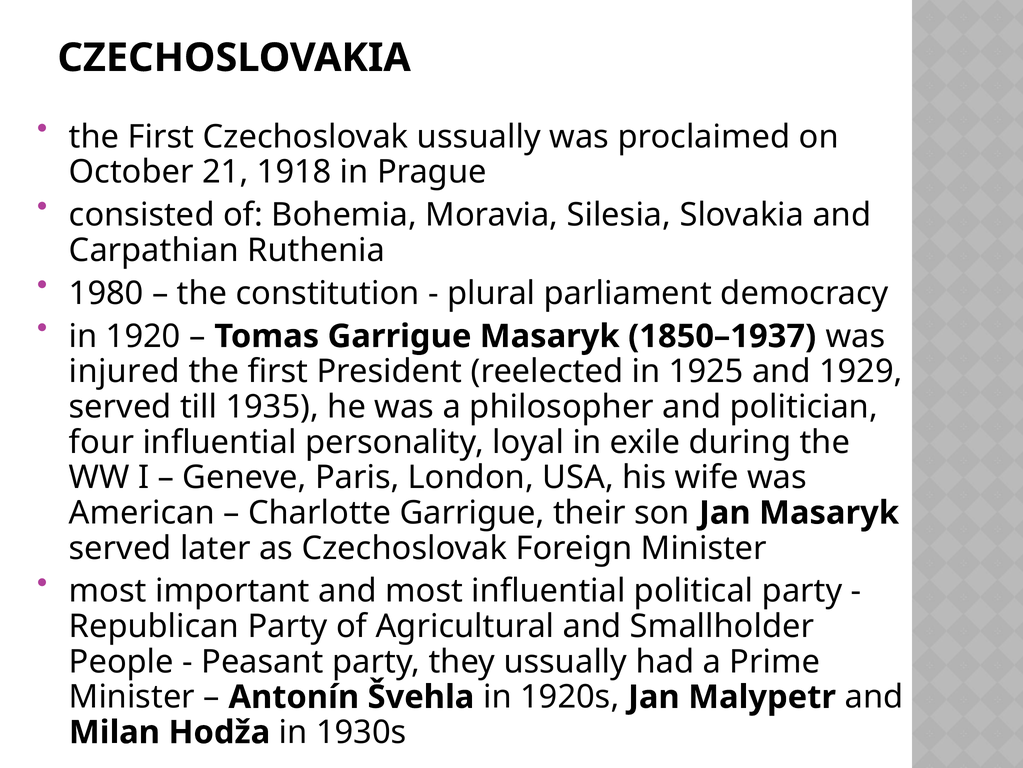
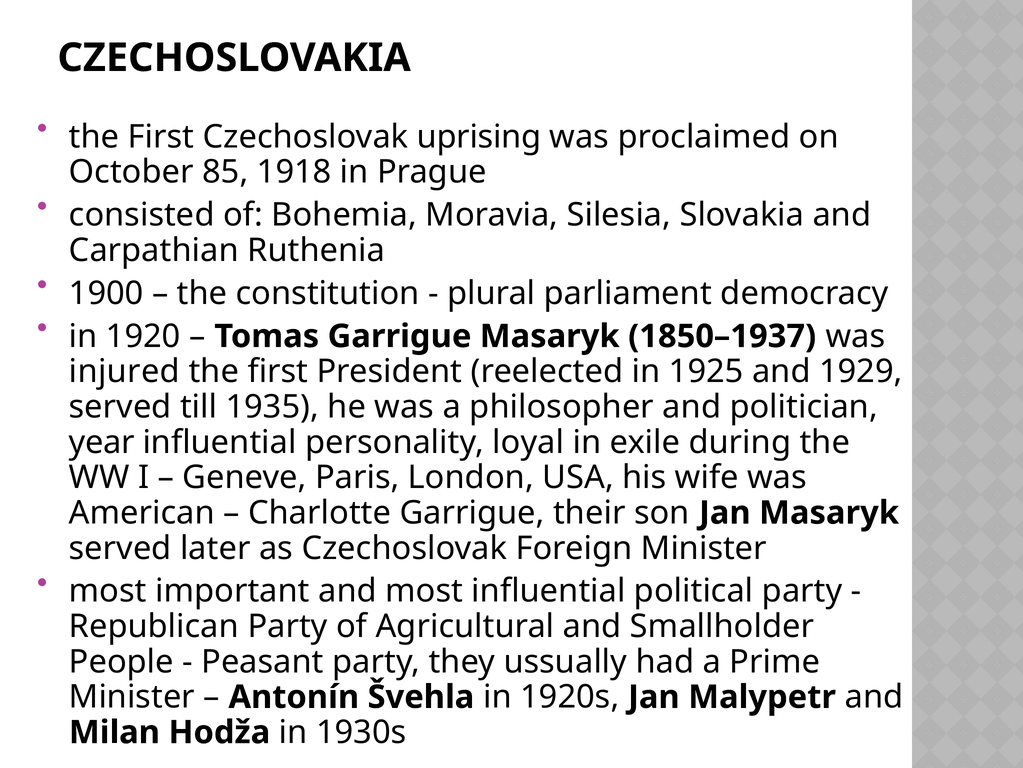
Czechoslovak ussually: ussually -> uprising (479, 137)
21: 21 -> 85 (225, 172)
1980: 1980 -> 1900 (106, 293)
four: four -> year (102, 442)
